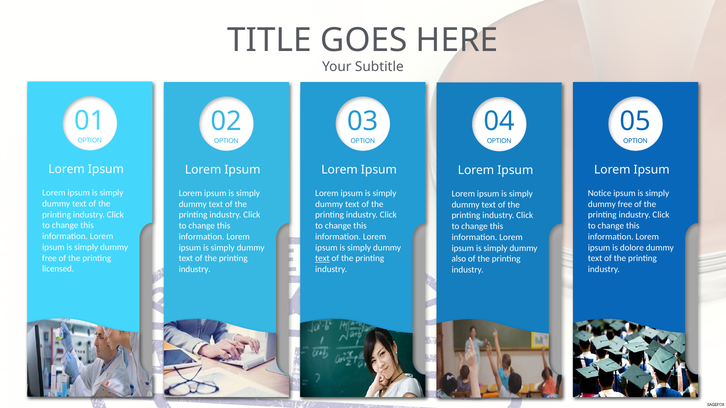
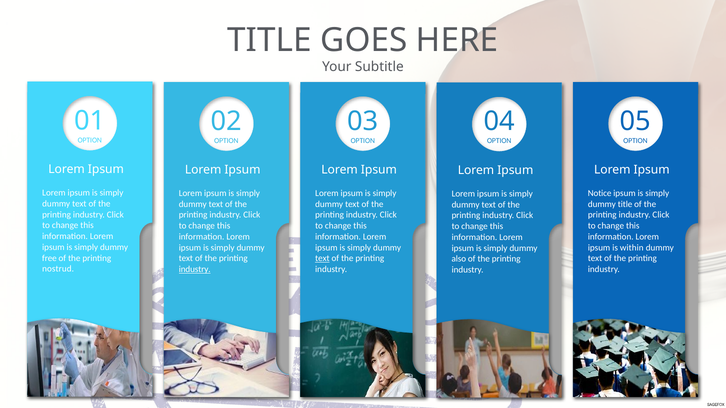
free: free -> title (625, 204)
dolore: dolore -> within (632, 248)
licensed: licensed -> nostrud (58, 269)
industry underline: none -> present (195, 270)
